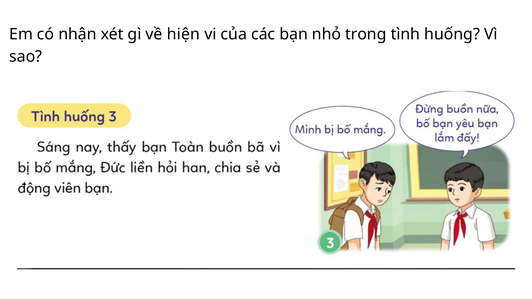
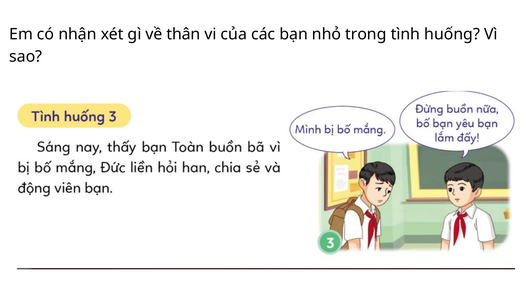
hiện: hiện -> thân (184, 34)
